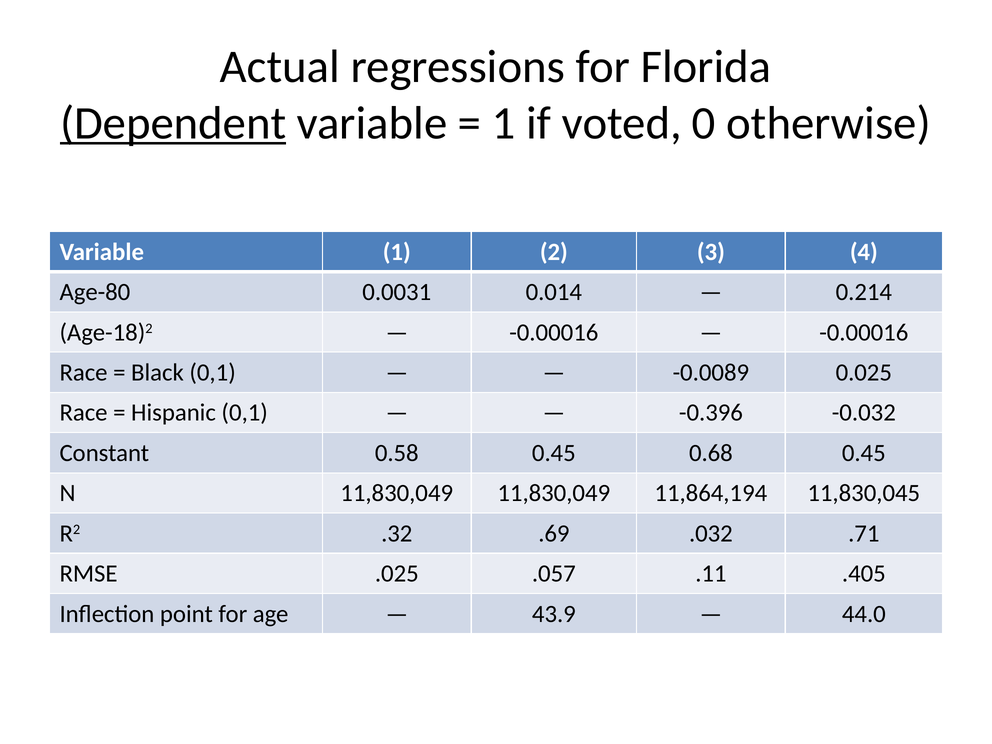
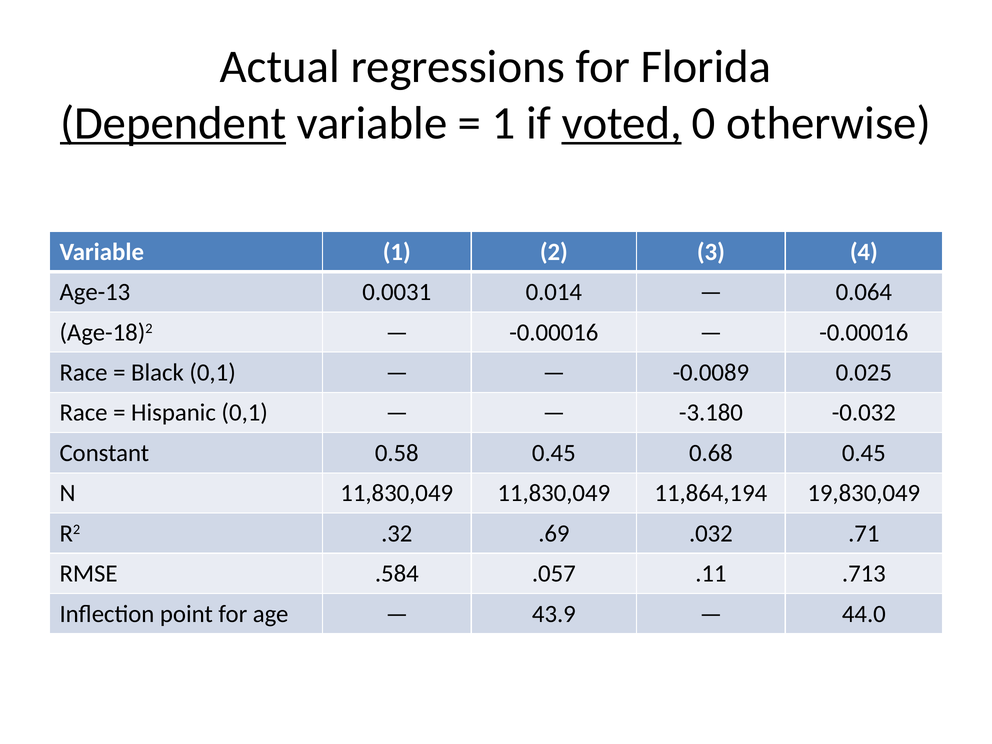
voted underline: none -> present (622, 123)
Age-80: Age-80 -> Age-13 (95, 292)
0.214: 0.214 -> 0.064 (864, 292)
-0.396: -0.396 -> -3.180 (711, 413)
11,830,045: 11,830,045 -> 19,830,049 (864, 493)
.025: .025 -> .584 (397, 574)
.405: .405 -> .713 (864, 574)
